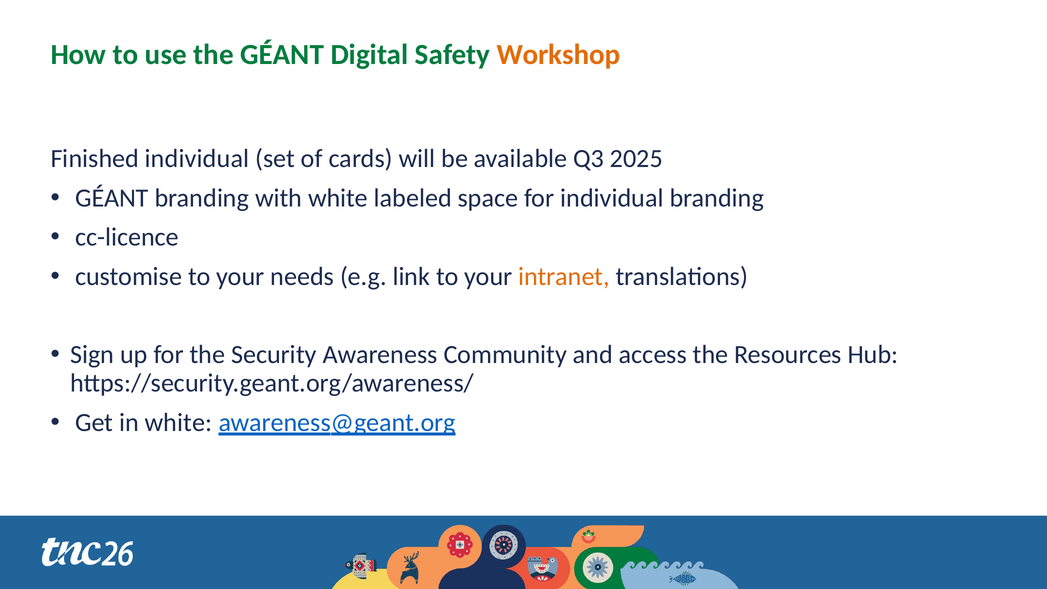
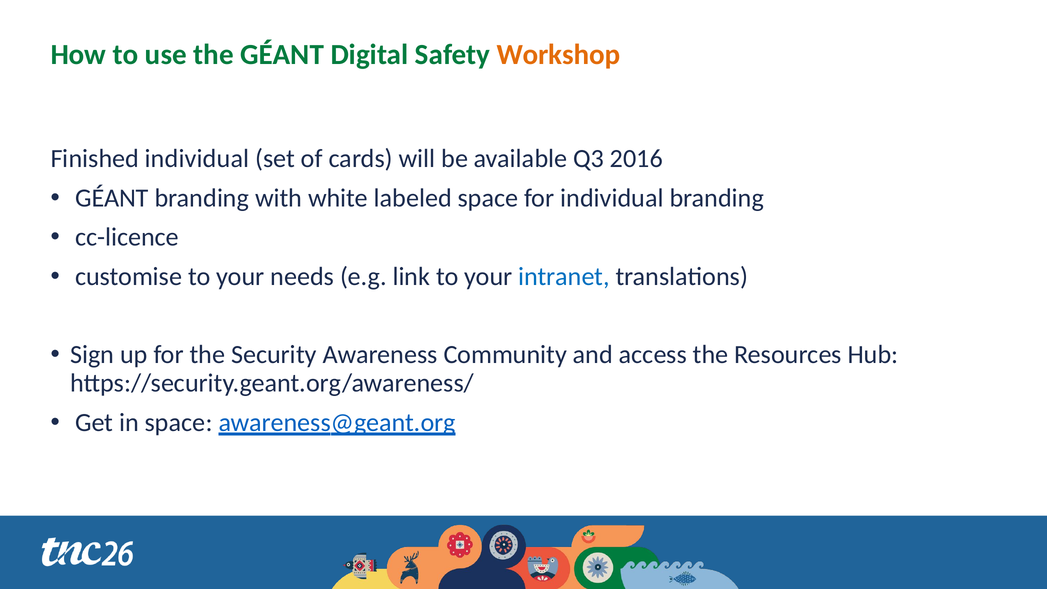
2025: 2025 -> 2016 (636, 159)
intranet colour: orange -> blue (564, 276)
in white: white -> space (179, 423)
